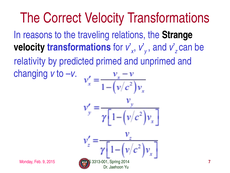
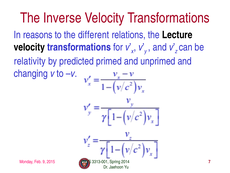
Correct: Correct -> Inverse (62, 18)
traveling: traveling -> different (94, 35)
Strange: Strange -> Lecture (177, 35)
